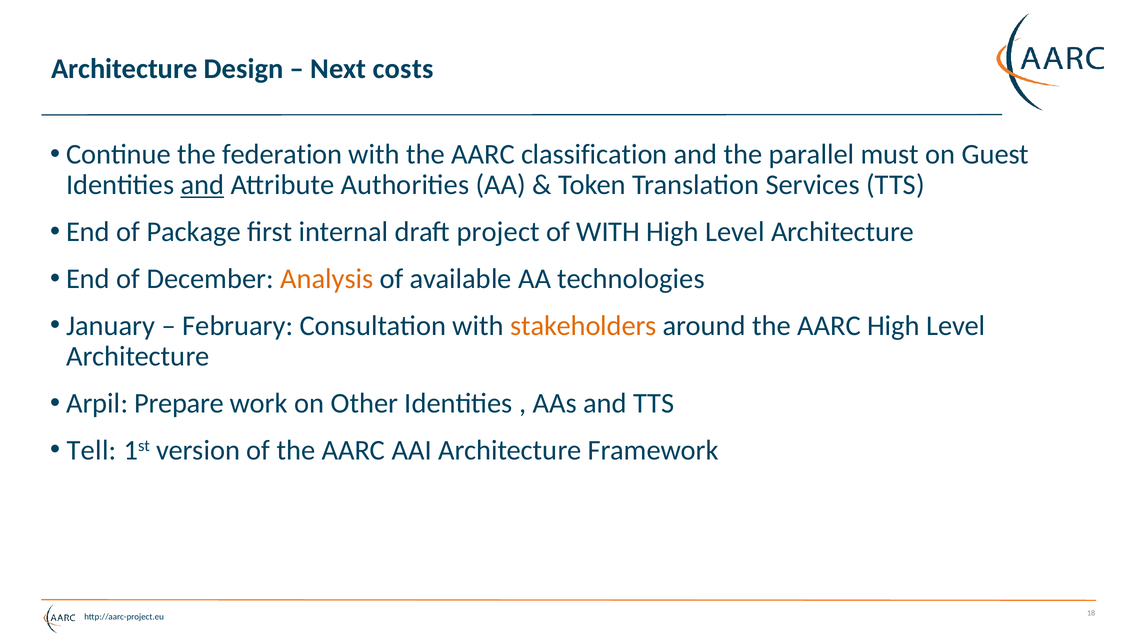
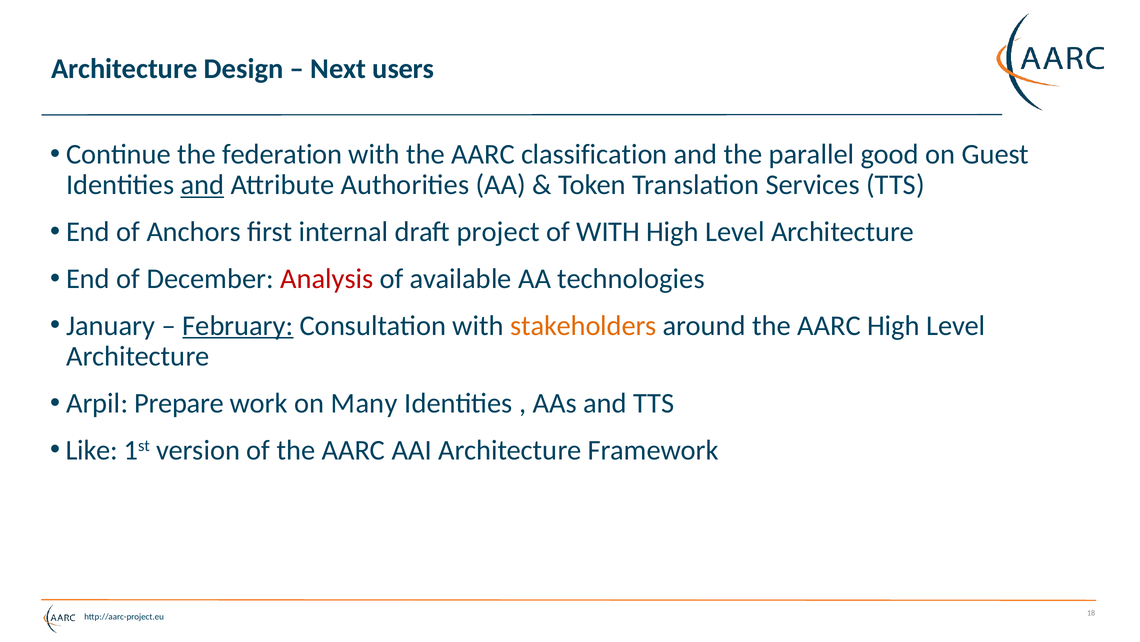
costs: costs -> users (403, 69)
must: must -> good (890, 154)
Package: Package -> Anchors (194, 232)
Analysis colour: orange -> red (327, 278)
February underline: none -> present (238, 325)
Other: Other -> Many (364, 403)
Tell: Tell -> Like (92, 450)
